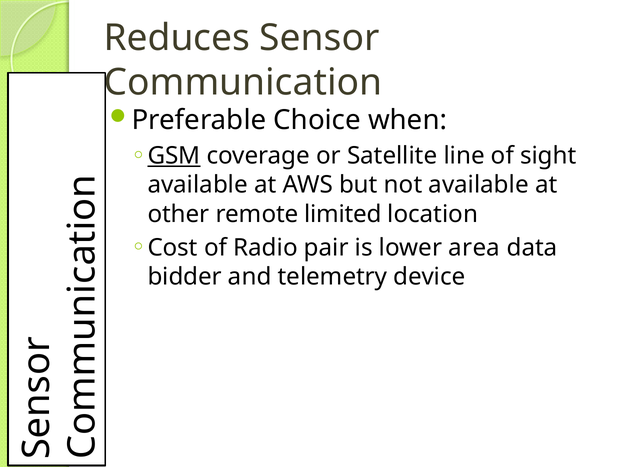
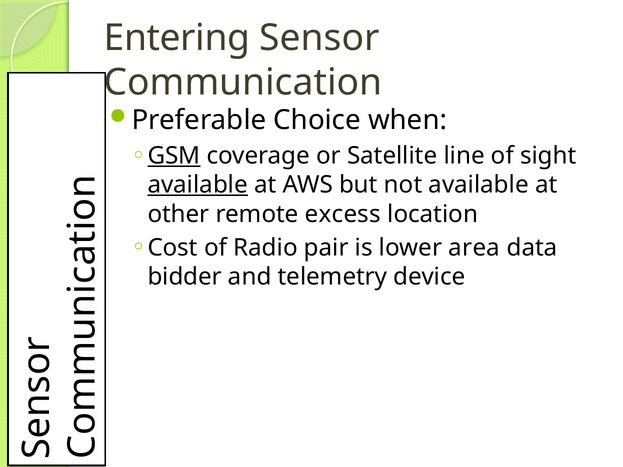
Reduces: Reduces -> Entering (177, 38)
available underline: none -> present (198, 185)
limited: limited -> excess (343, 214)
